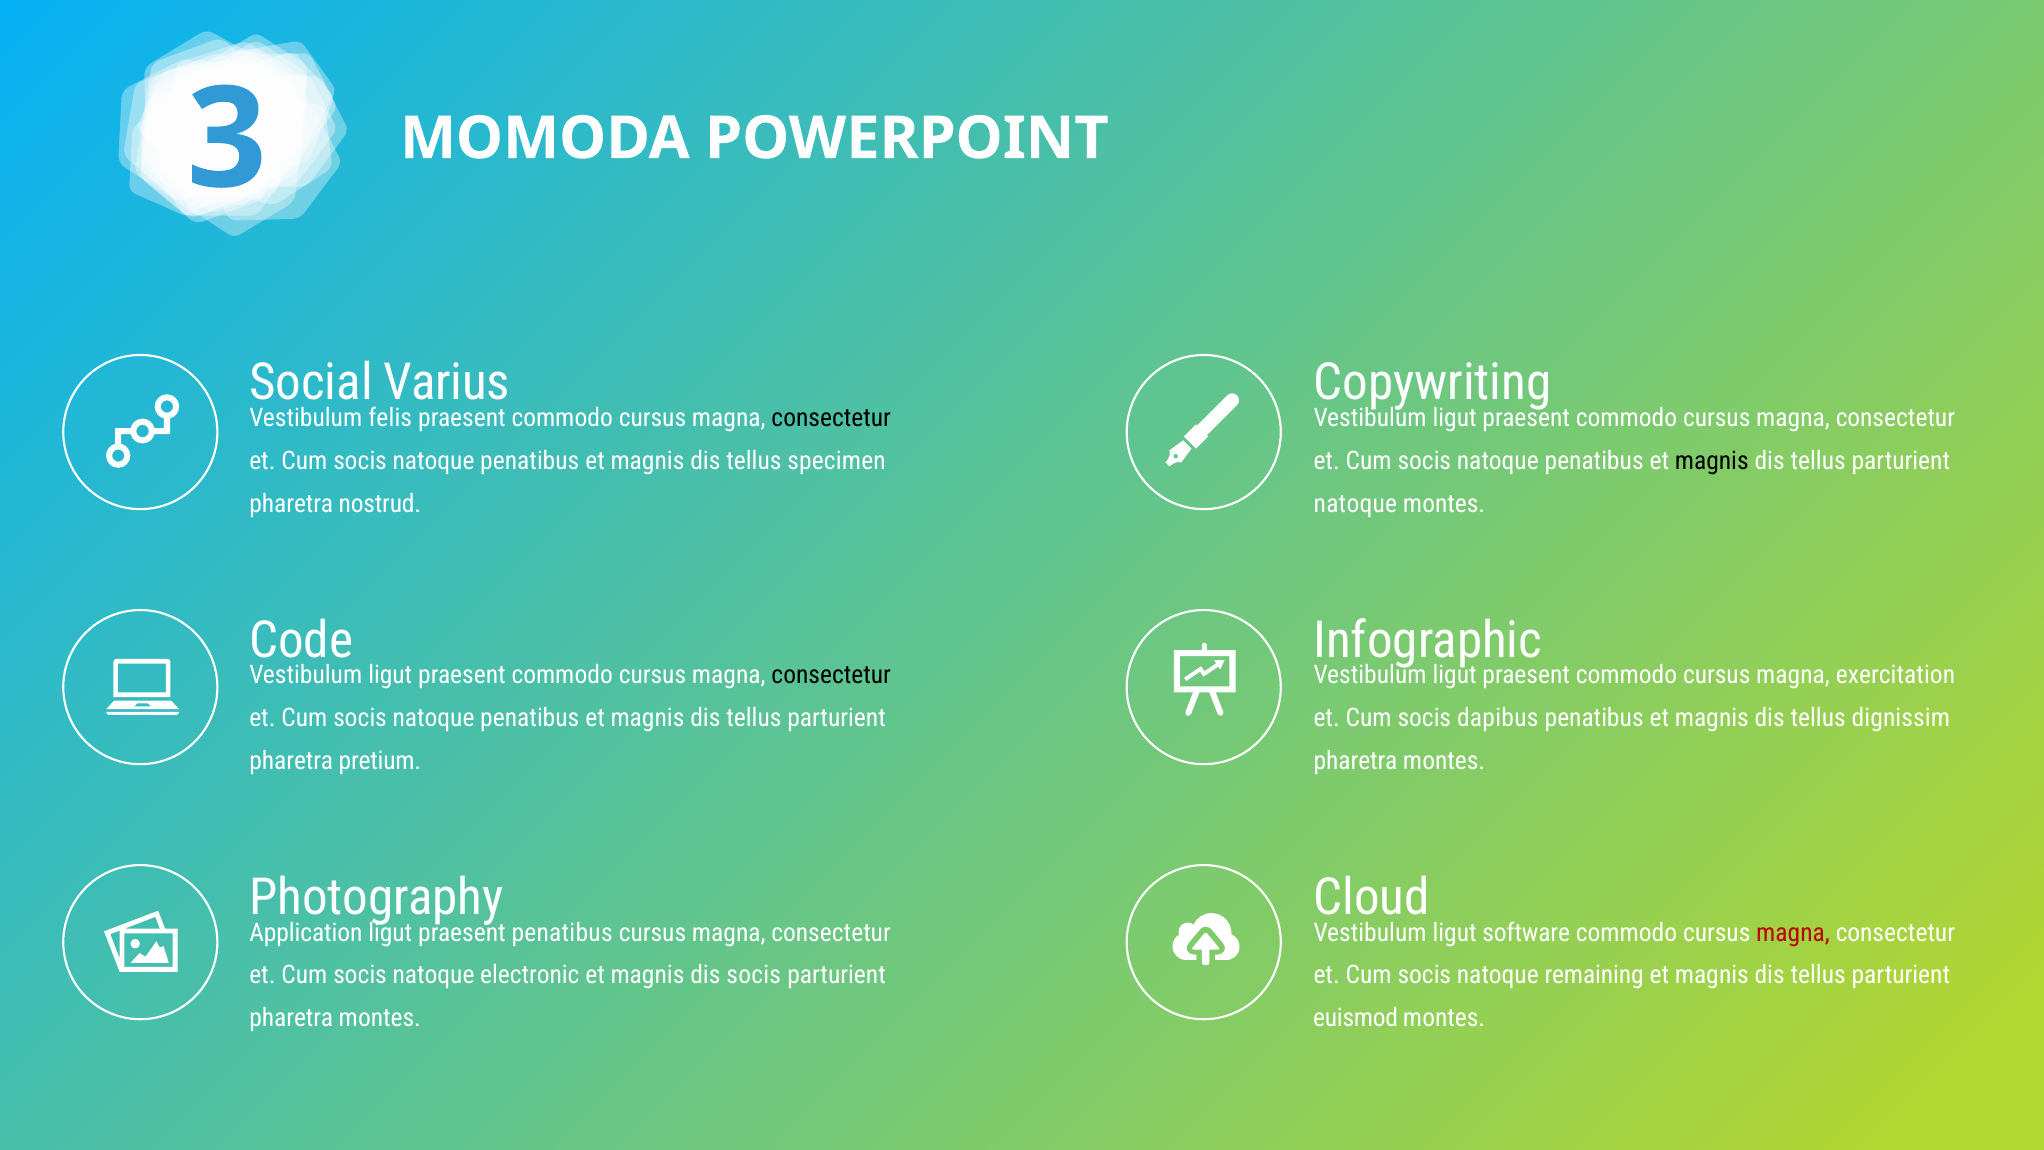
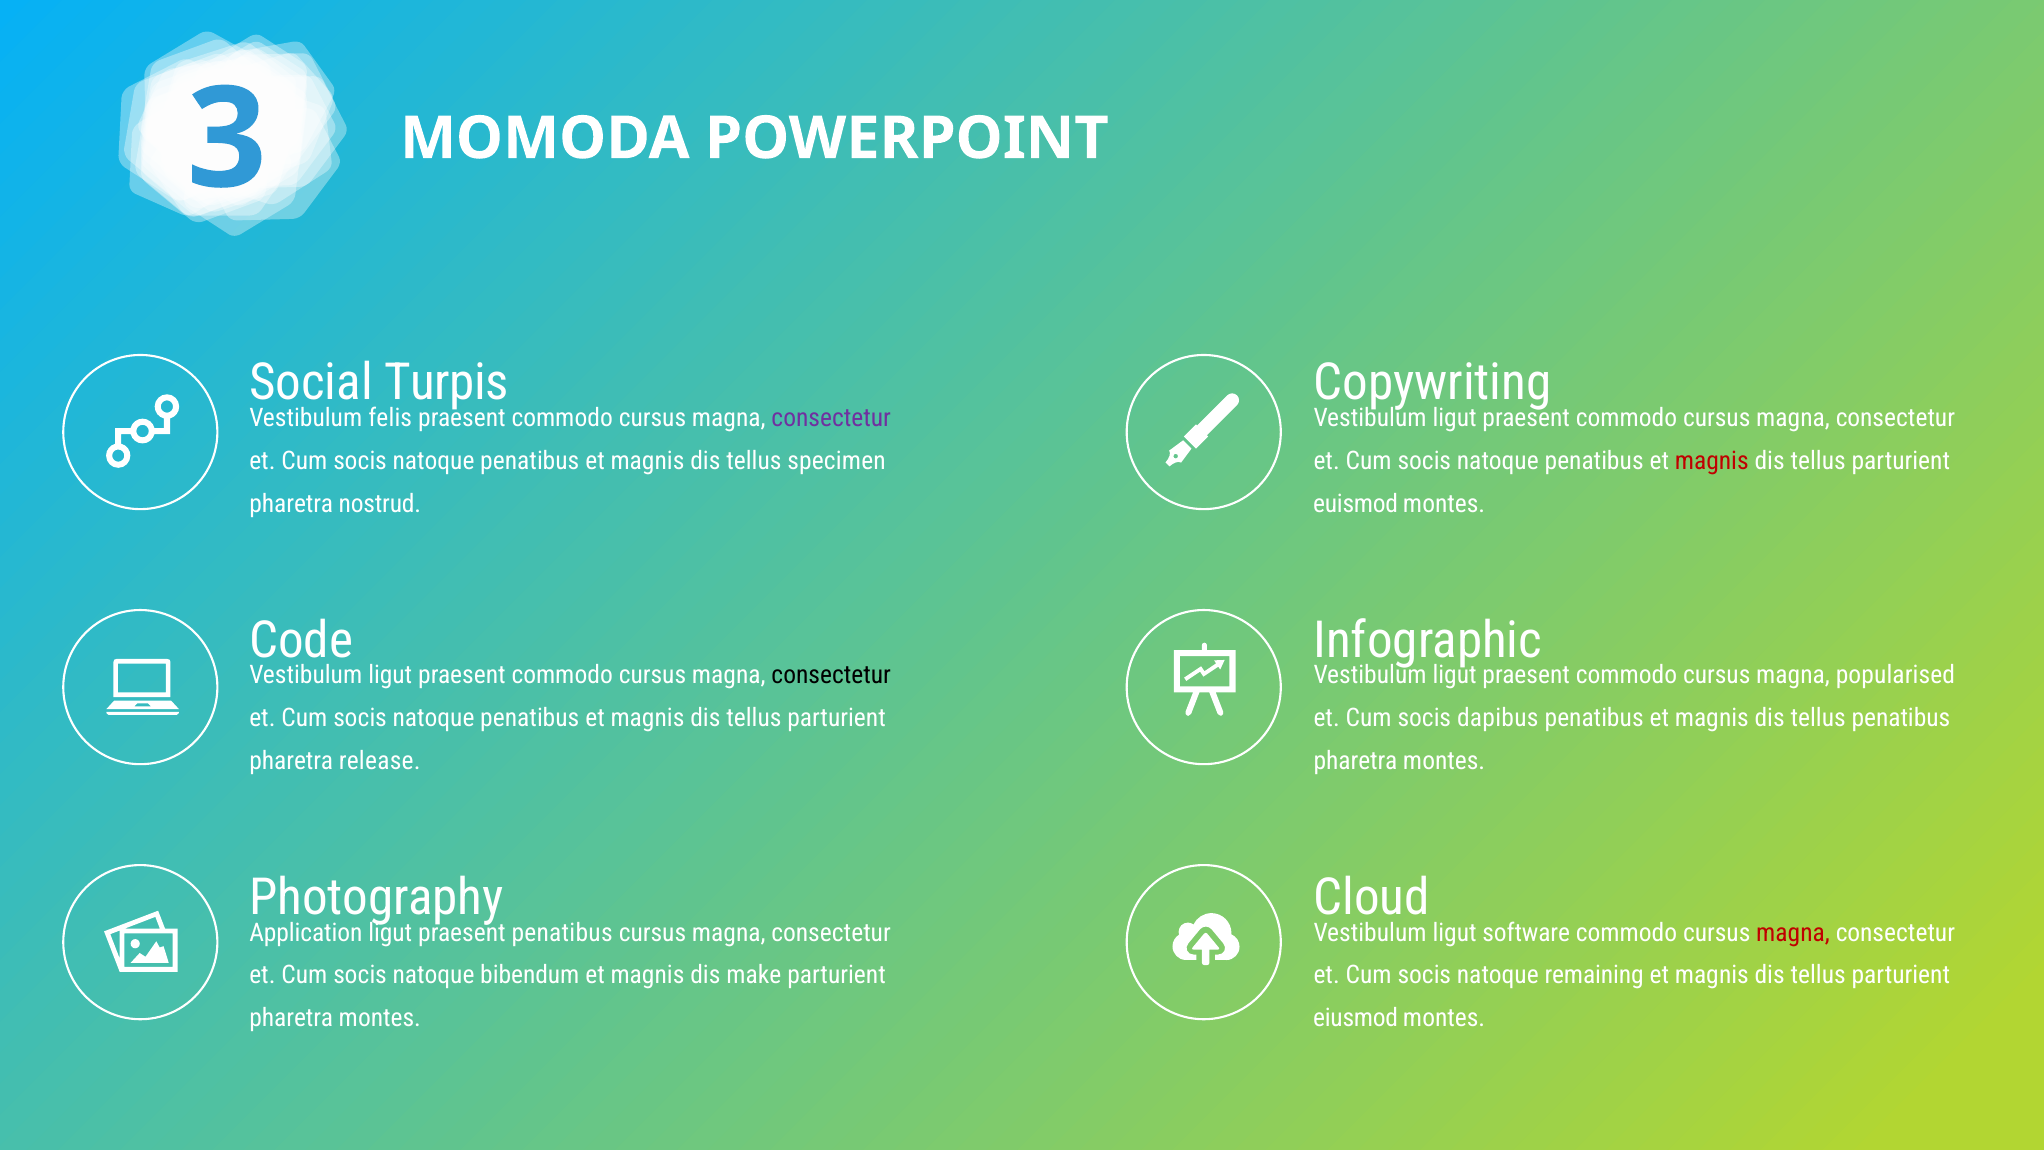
Varius: Varius -> Turpis (447, 383)
consectetur colour: black -> purple (831, 418)
magnis colour: black -> red (1712, 461)
natoque: natoque -> euismod (1356, 504)
exercitation: exercitation -> popularised (1895, 675)
tellus dignissim: dignissim -> penatibus (1901, 718)
pretium: pretium -> release (380, 761)
electronic: electronic -> bibendum (530, 975)
dis socis: socis -> make (754, 975)
euismod: euismod -> eiusmod (1356, 1018)
